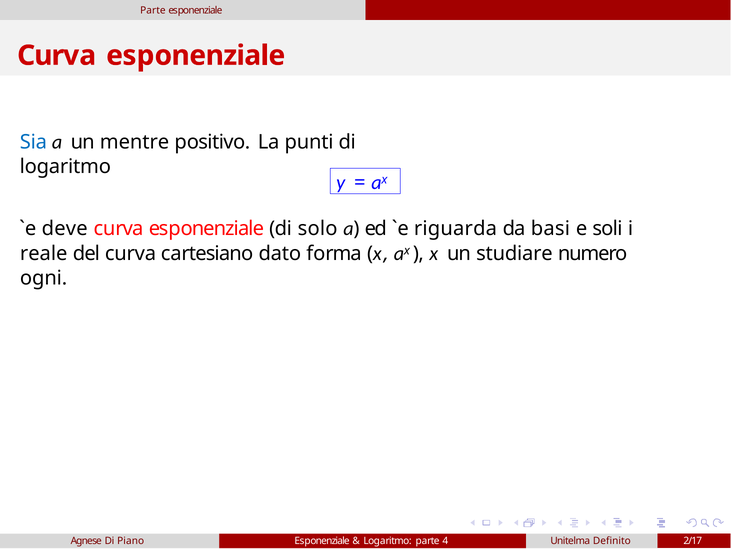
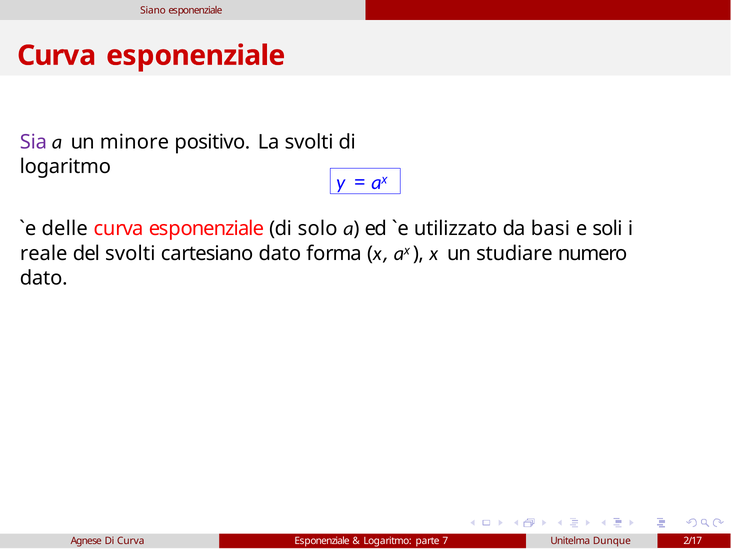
Parte: Parte -> Siano (153, 11)
Sia colour: blue -> purple (33, 142)
mentre: mentre -> minore (134, 142)
La punti: punti -> svolti (309, 142)
deve: deve -> delle (65, 228)
riguarda: riguarda -> utilizzato (456, 228)
del curva: curva -> svolti (130, 253)
ogni: ogni -> dato (44, 278)
Di Piano: Piano -> Curva (131, 541)
4: 4 -> 7 (445, 541)
Definito: Definito -> Dunque (612, 541)
